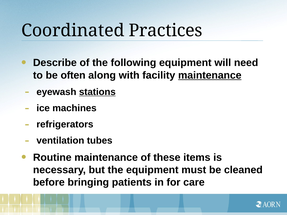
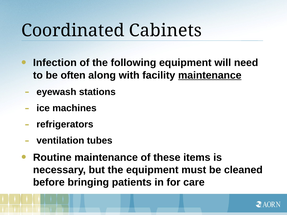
Practices: Practices -> Cabinets (165, 30)
Describe: Describe -> Infection (55, 63)
stations underline: present -> none (97, 92)
